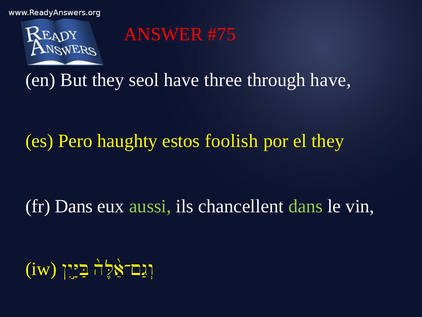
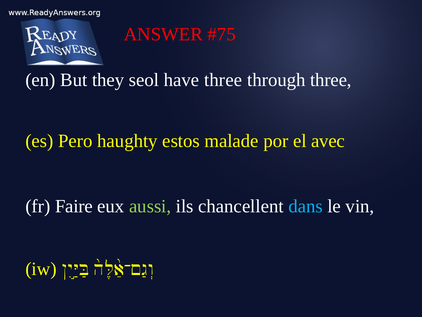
through have: have -> three (331, 80)
foolish: foolish -> malade (232, 141)
el they: they -> avec (328, 141)
fr Dans: Dans -> Faire (74, 206)
dans colour: light green -> light blue (306, 206)
